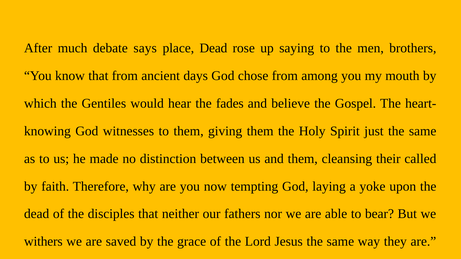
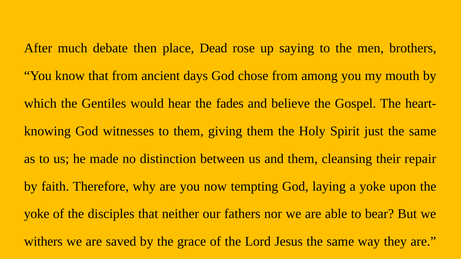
says: says -> then (145, 48)
called: called -> repair (420, 159)
dead: dead -> yoke (37, 214)
